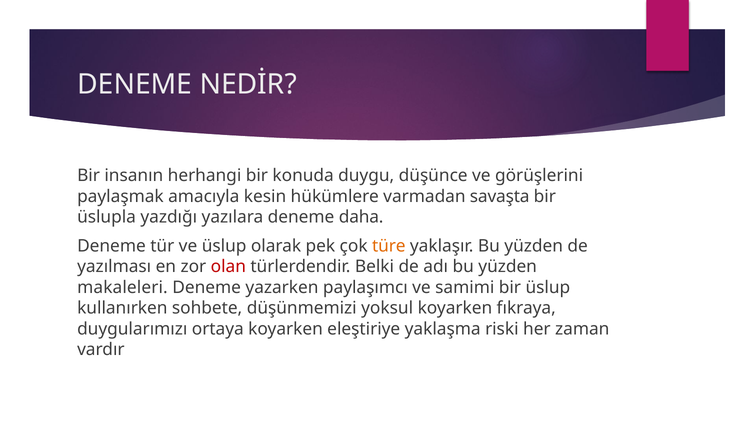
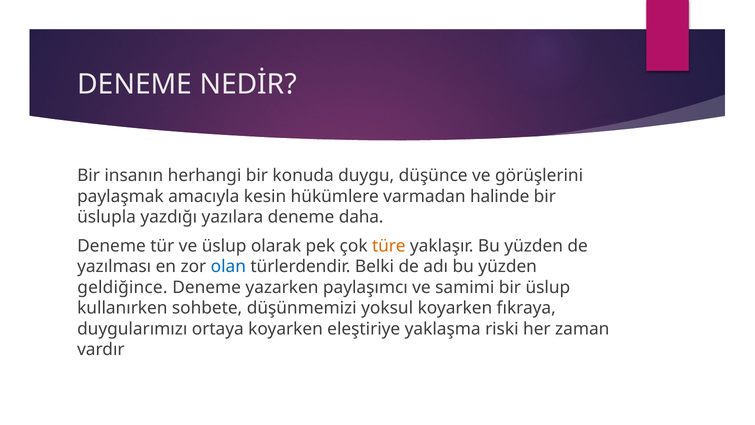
savaşta: savaşta -> halinde (500, 196)
olan colour: red -> blue (228, 266)
makaleleri: makaleleri -> geldiğince (122, 287)
